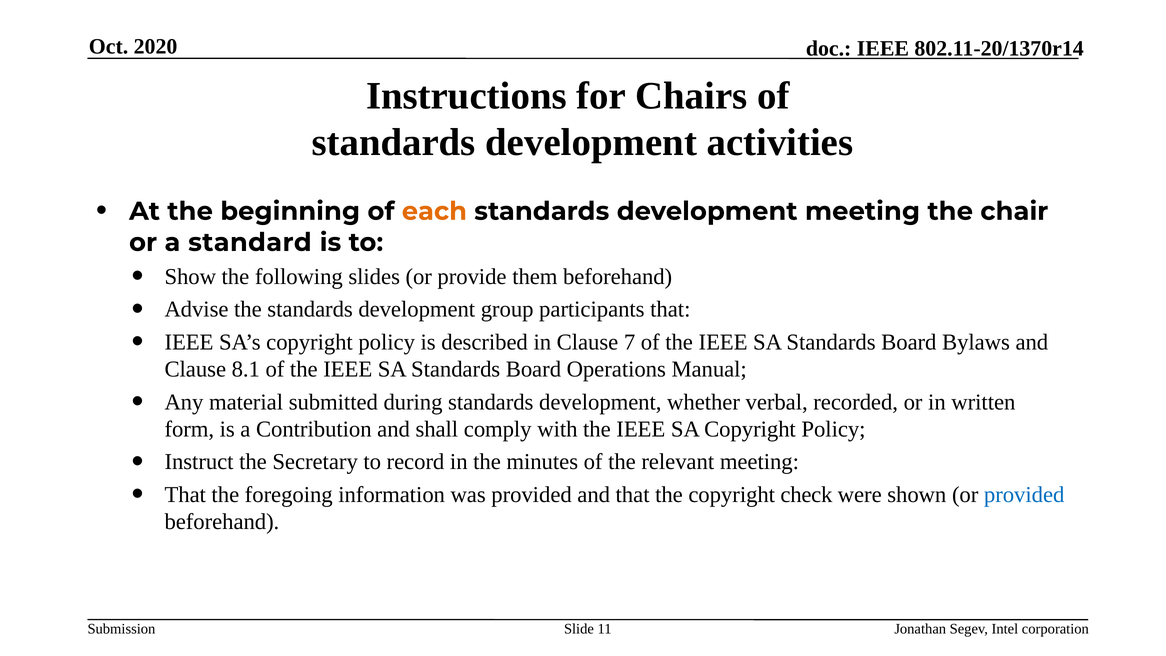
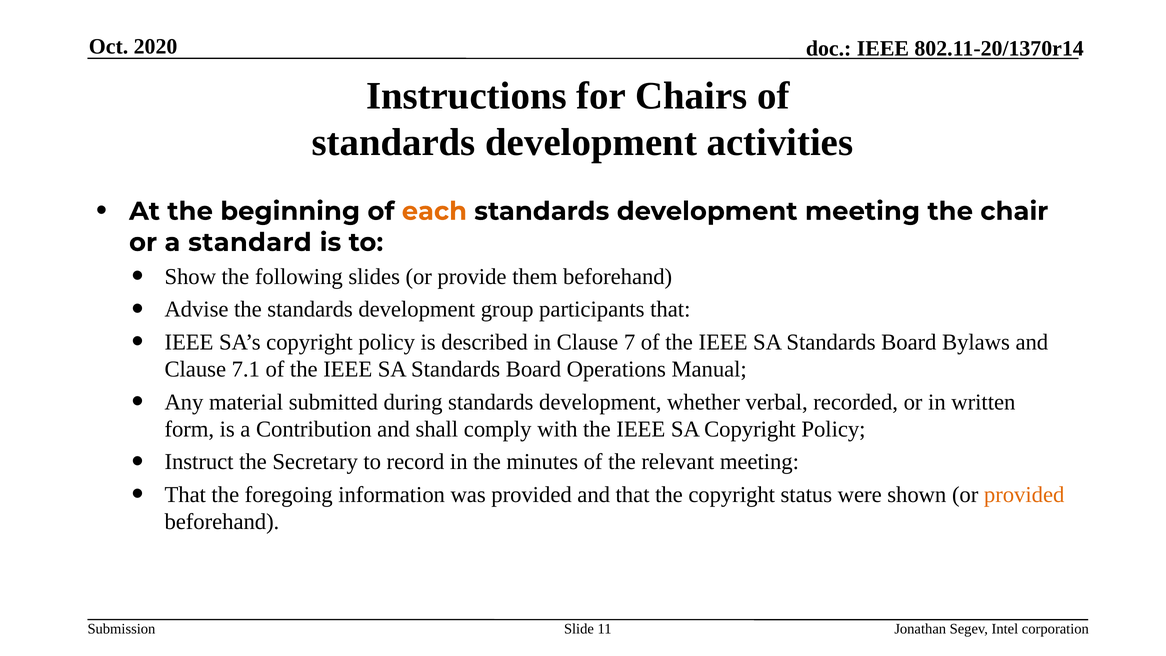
8.1: 8.1 -> 7.1 (246, 369)
check: check -> status (806, 495)
provided colour: blue -> orange (1024, 495)
